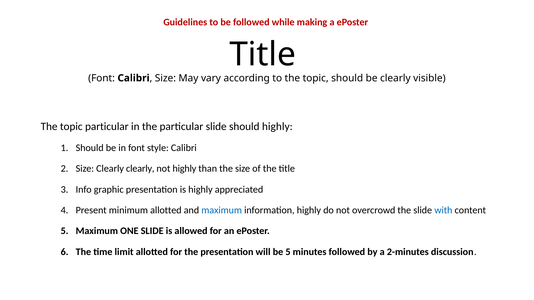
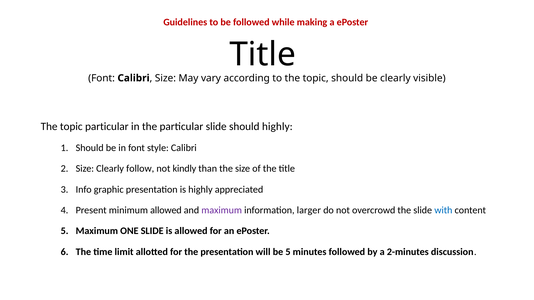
Clearly clearly: clearly -> follow (140, 169)
not highly: highly -> kindly (184, 169)
minimum allotted: allotted -> allowed (166, 210)
maximum colour: blue -> purple (222, 210)
information highly: highly -> larger (309, 210)
